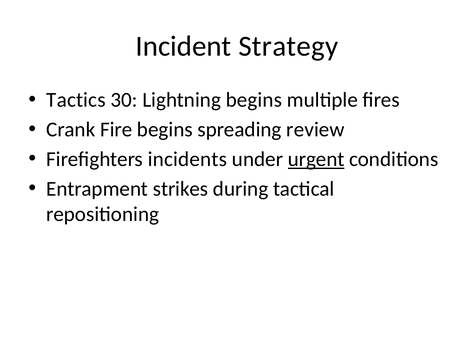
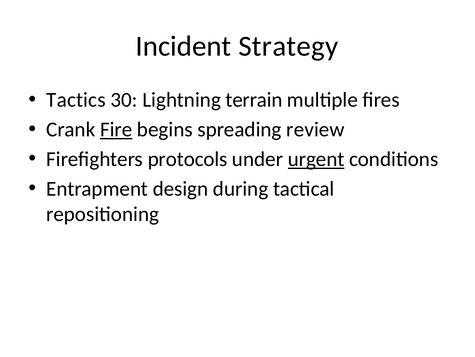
Lightning begins: begins -> terrain (254, 100)
Fire underline: none -> present (116, 129)
incidents: incidents -> protocols (188, 159)
strikes: strikes -> design (181, 188)
